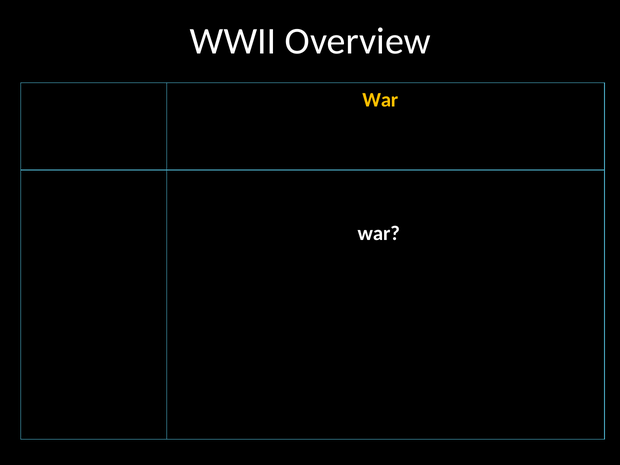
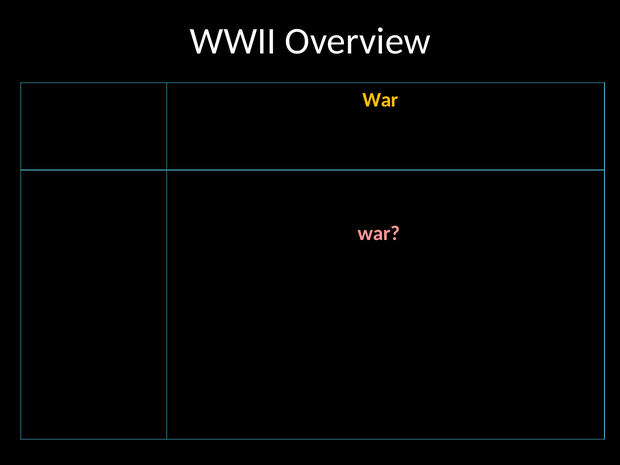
war colour: white -> pink (379, 233)
